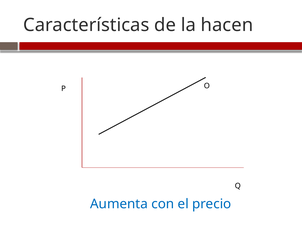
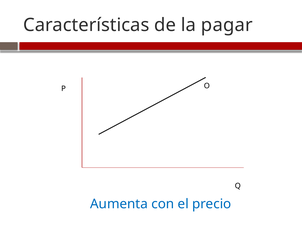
hacen: hacen -> pagar (227, 25)
